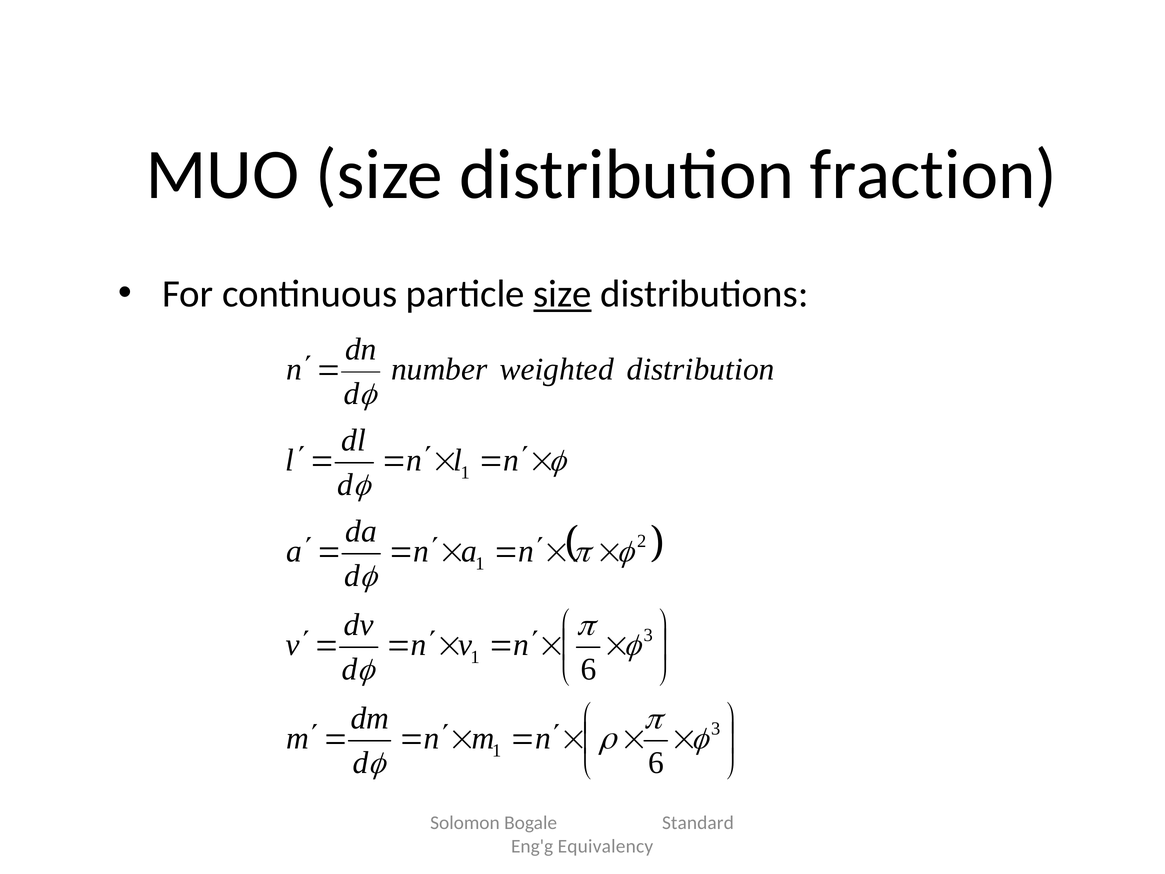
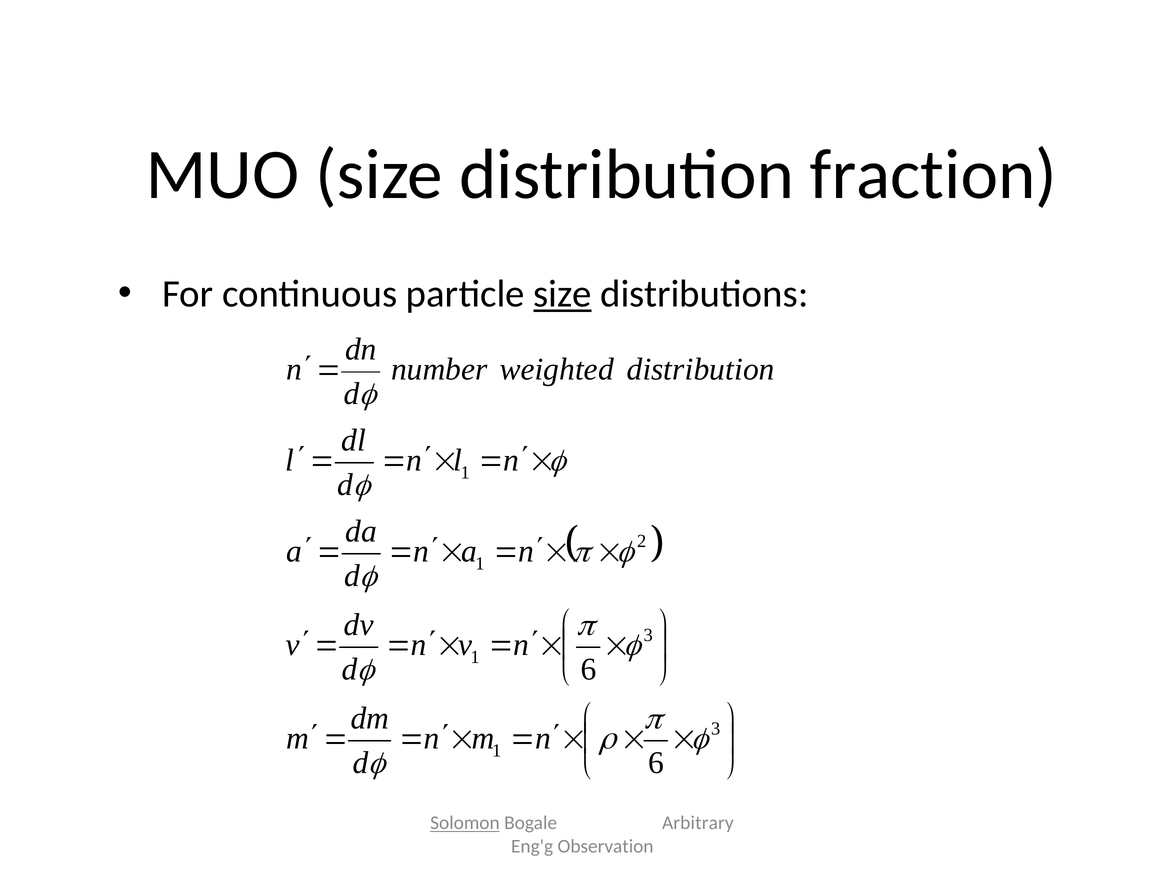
Solomon underline: none -> present (465, 823)
Standard: Standard -> Arbitrary (698, 823)
Equivalency: Equivalency -> Observation (606, 846)
